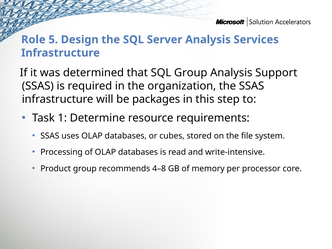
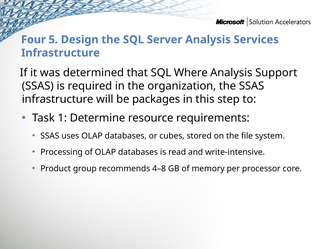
Role: Role -> Four (33, 40)
SQL Group: Group -> Where (191, 73)
